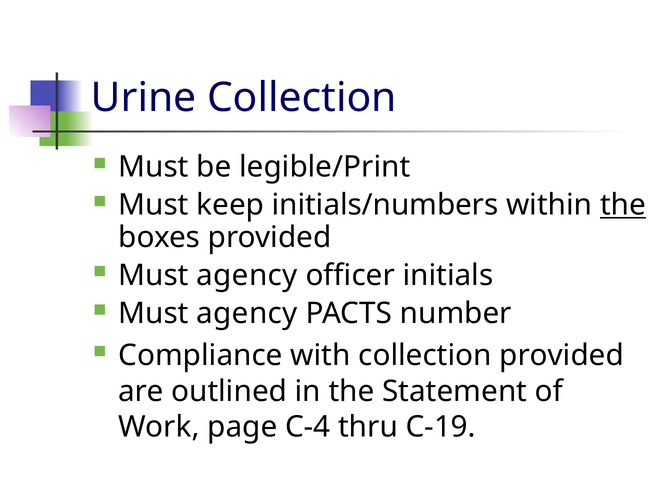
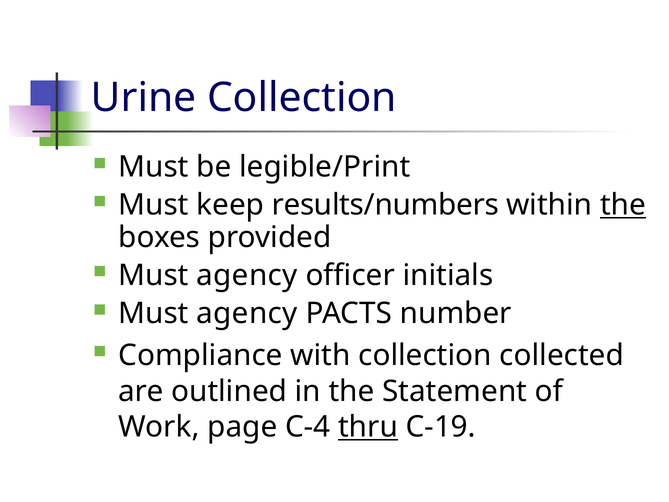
initials/numbers: initials/numbers -> results/numbers (385, 205)
collection provided: provided -> collected (562, 355)
thru underline: none -> present (368, 427)
